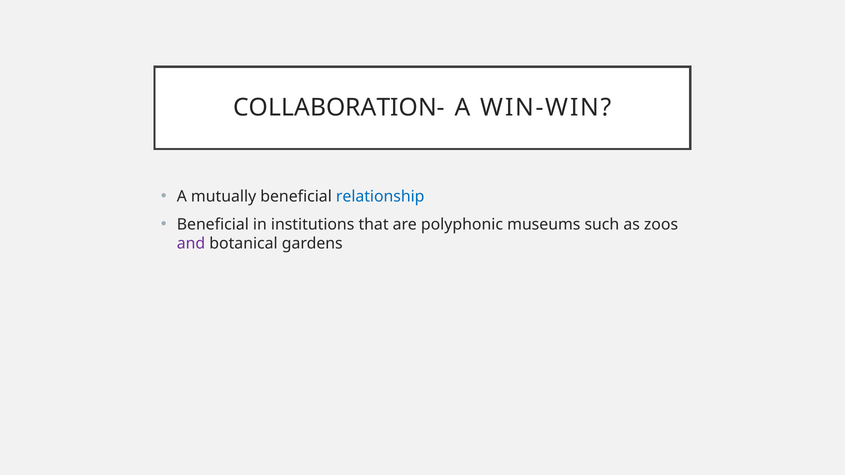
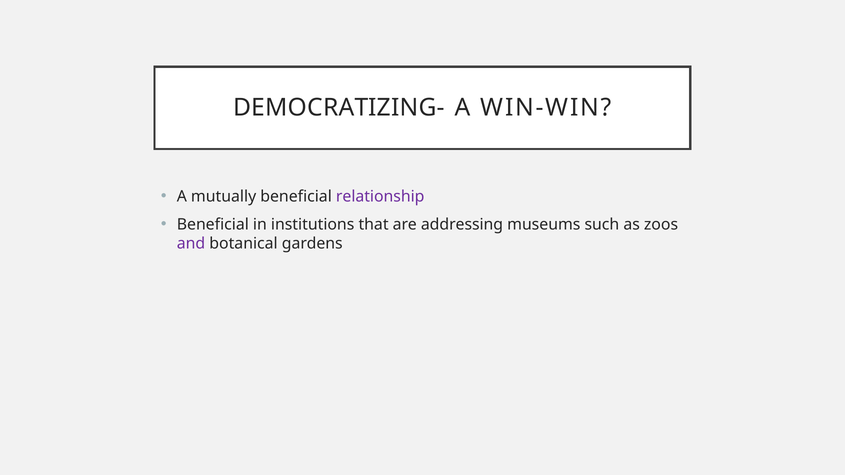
COLLABORATION-: COLLABORATION- -> DEMOCRATIZING- (339, 108)
relationship colour: blue -> purple (380, 197)
polyphonic: polyphonic -> addressing (462, 224)
